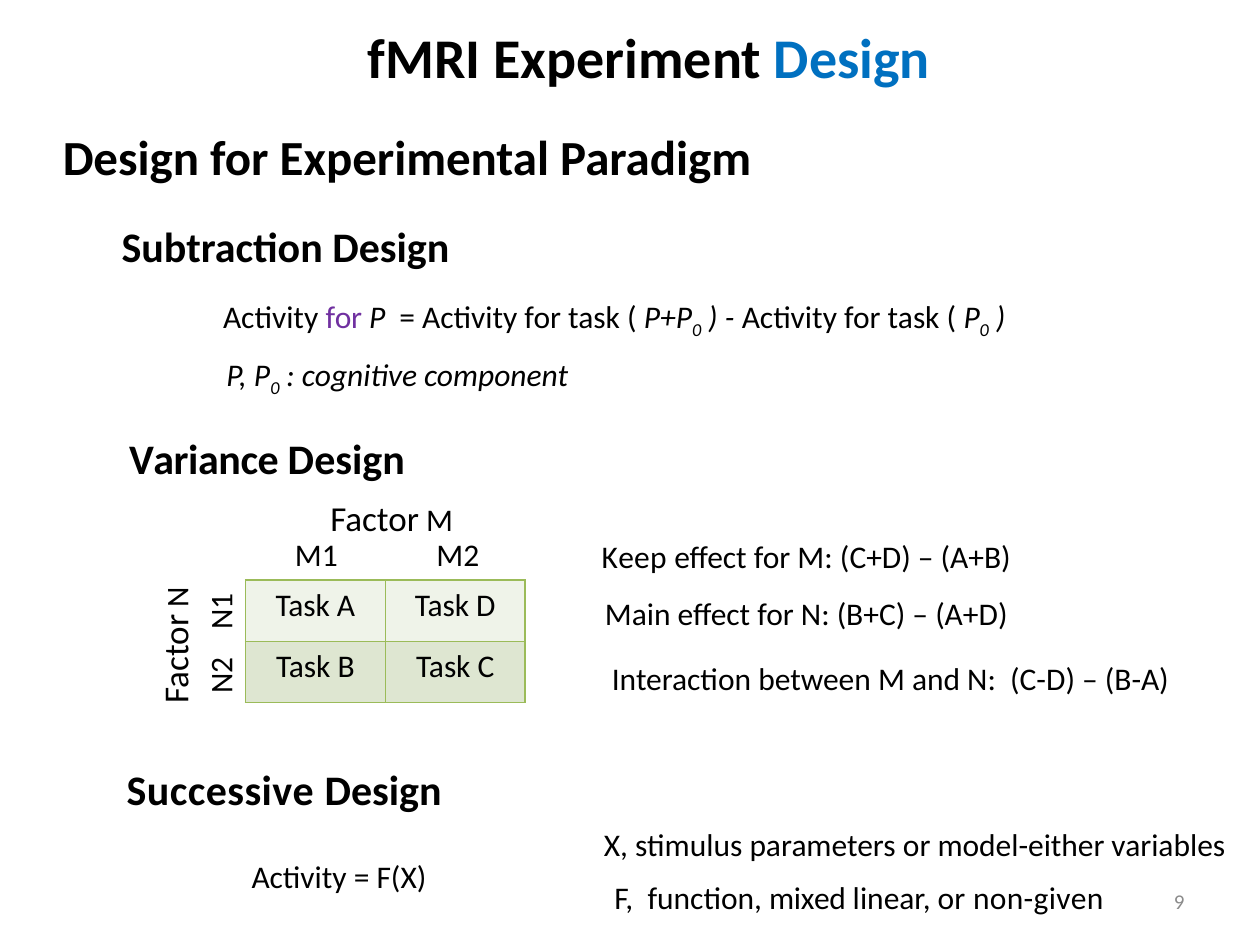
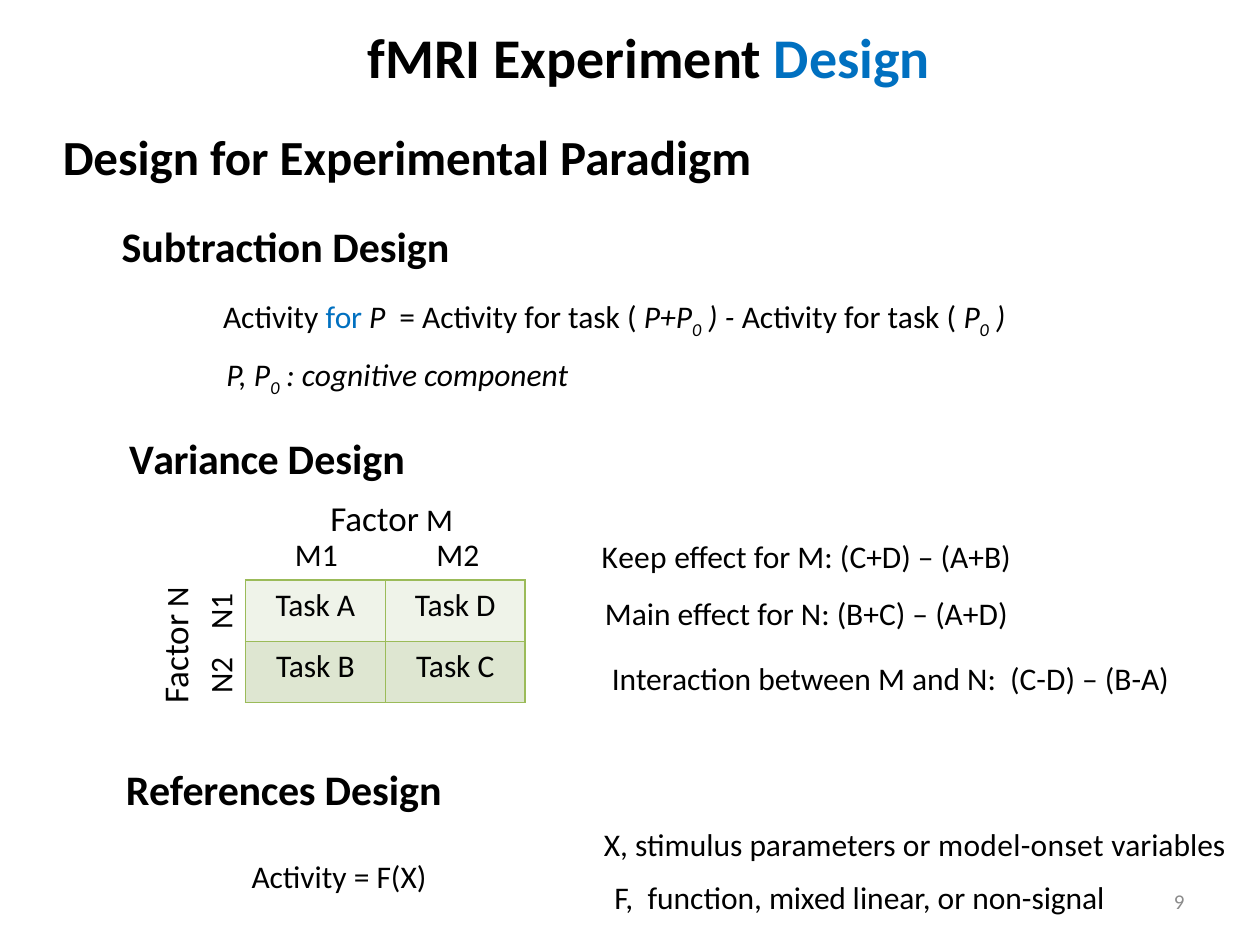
for colour: purple -> blue (344, 318)
Successive: Successive -> References (221, 792)
model-either: model-either -> model-onset (1021, 846)
non-given: non-given -> non-signal (1038, 899)
